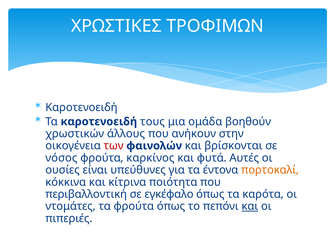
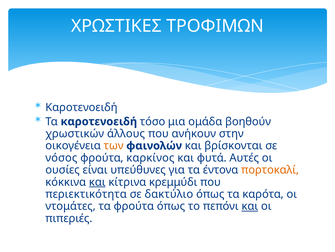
τους: τους -> τόσο (153, 121)
των colour: red -> orange (114, 145)
και underline: none -> present (97, 182)
ποιότητα: ποιότητα -> κρεμμύδι (173, 182)
περιβαλλοντική: περιβαλλοντική -> περιεκτικότητα (86, 194)
εγκέφαλο: εγκέφαλο -> δακτύλιο (169, 194)
